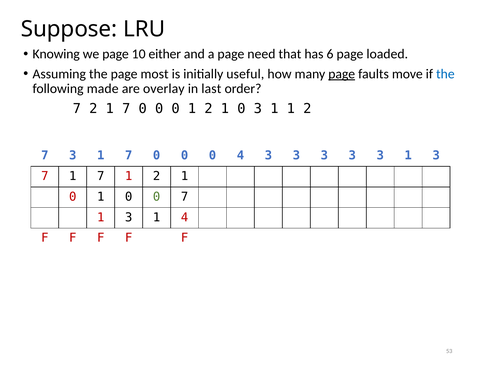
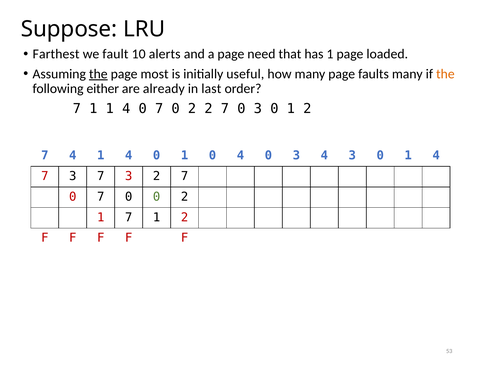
Knowing: Knowing -> Farthest (56, 54)
we page: page -> fault (115, 54)
either: either -> alerts (165, 54)
has 6: 6 -> 1 (330, 54)
the underline: none -> present (98, 74)
page underline: present -> none (342, 74)
faults move: move -> many (407, 74)
the colour: blue -> orange (445, 74)
made: made -> either (103, 89)
overlay: overlay -> already (164, 89)
2: 2 -> 1 (93, 109)
7: 7 -> 4 (126, 109)
0: 0 -> 7 (159, 109)
1: 1 -> 2 (192, 109)
1: 1 -> 7 (225, 109)
0 3 1: 1 -> 0 (274, 109)
7 3: 3 -> 4 (73, 156)
7: 7 -> 4 (129, 156)
0: 0 -> 1 (185, 156)
0 4 3: 3 -> 0 (268, 156)
3: 3 -> 4 (324, 156)
3: 3 -> 0 (380, 156)
3: 3 -> 4 (436, 156)
1: 1 -> 3 (73, 176)
1: 1 -> 3 (129, 176)
1: 1 -> 7 (185, 176)
1: 1 -> 7 (101, 197)
0 0 7: 7 -> 2 (185, 197)
3: 3 -> 7 (129, 217)
4: 4 -> 2 (185, 217)
